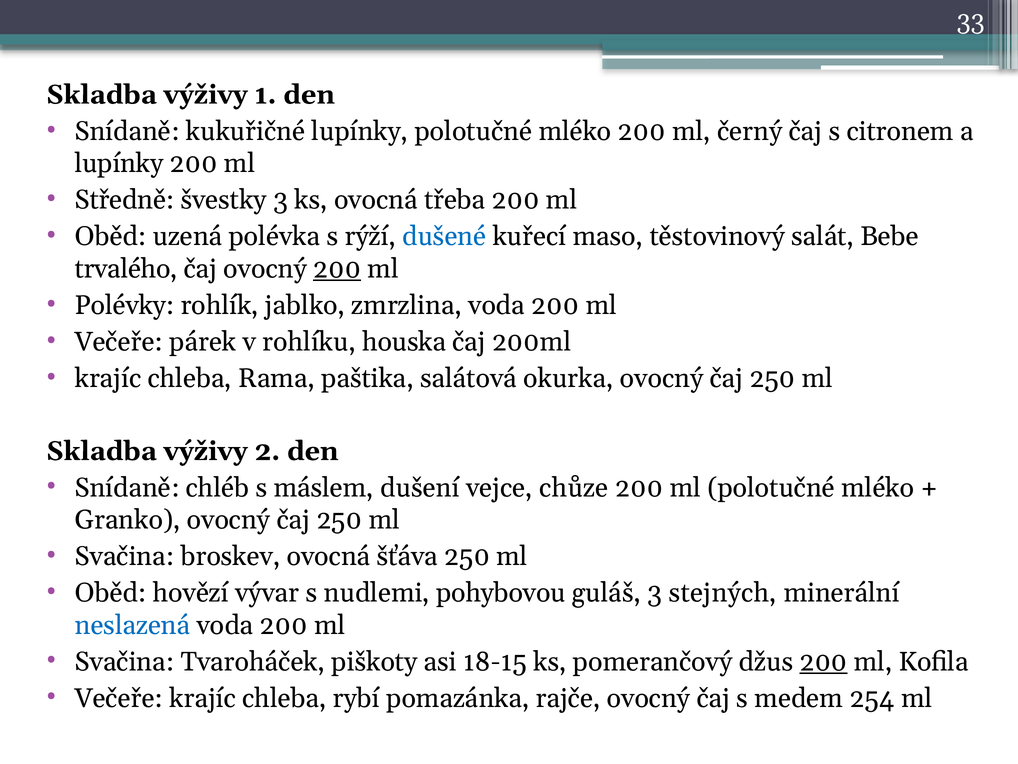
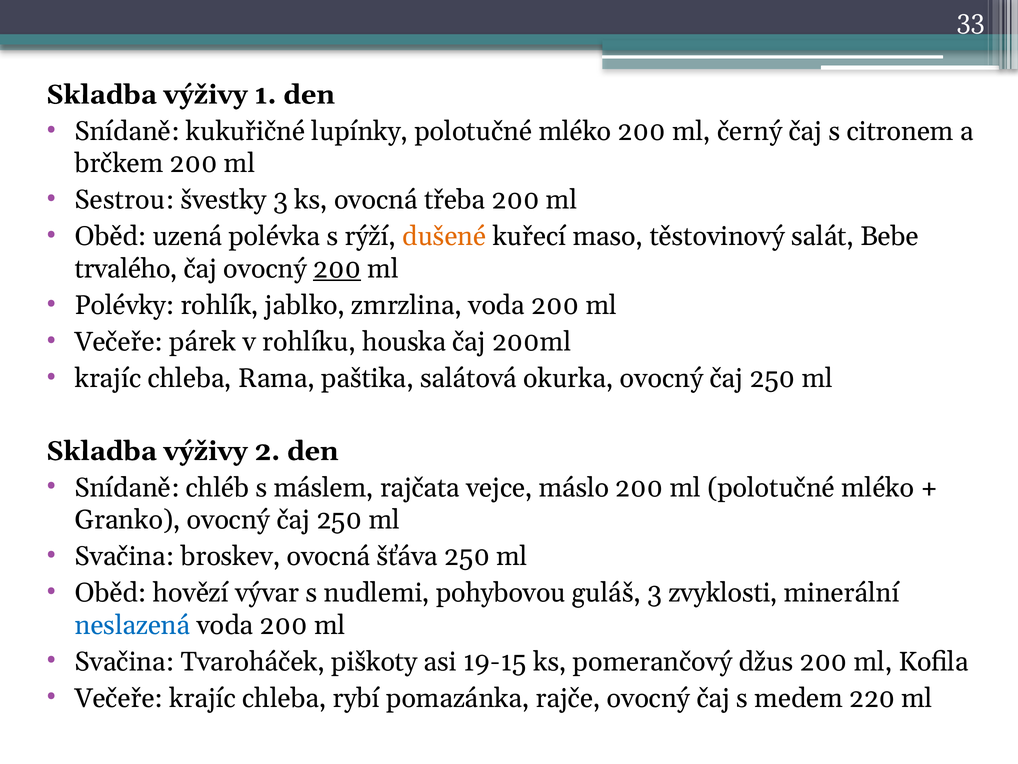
lupínky: lupínky -> brčkem (119, 163)
Středně: Středně -> Sestrou (124, 200)
dušené colour: blue -> orange (444, 236)
dušení: dušení -> rajčata (420, 487)
chůze: chůze -> máslo (574, 487)
stejných: stejných -> zvyklosti (723, 593)
18-15: 18-15 -> 19-15 (495, 661)
200 underline: present -> none (824, 661)
254: 254 -> 220 (872, 698)
